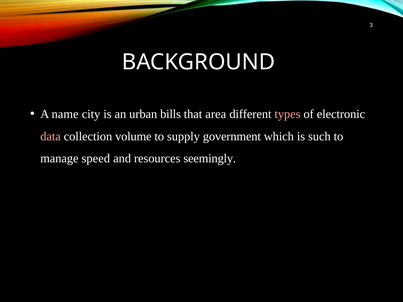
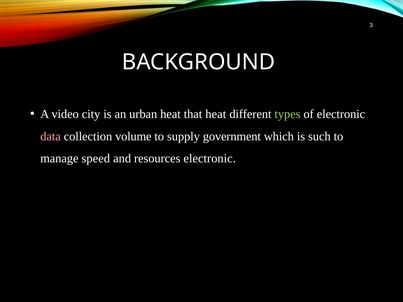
name: name -> video (65, 114)
urban bills: bills -> heat (170, 114)
that area: area -> heat (216, 114)
types colour: pink -> light green (287, 114)
resources seemingly: seemingly -> electronic (210, 159)
